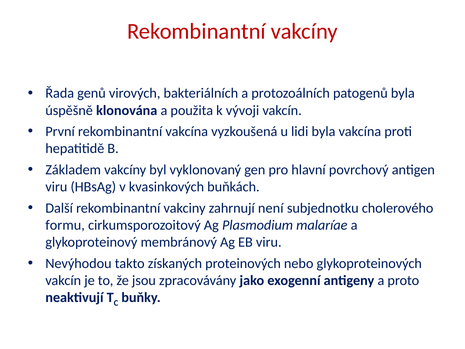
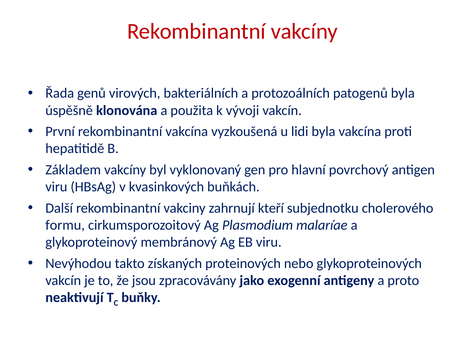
není: není -> kteří (271, 208)
